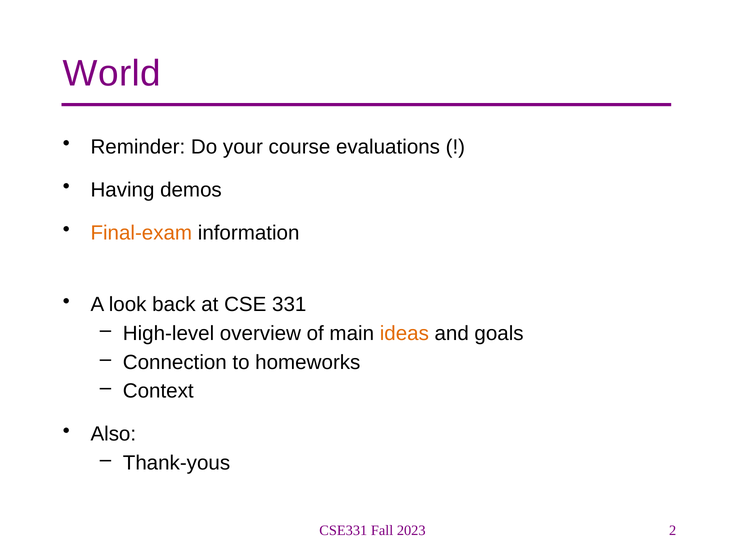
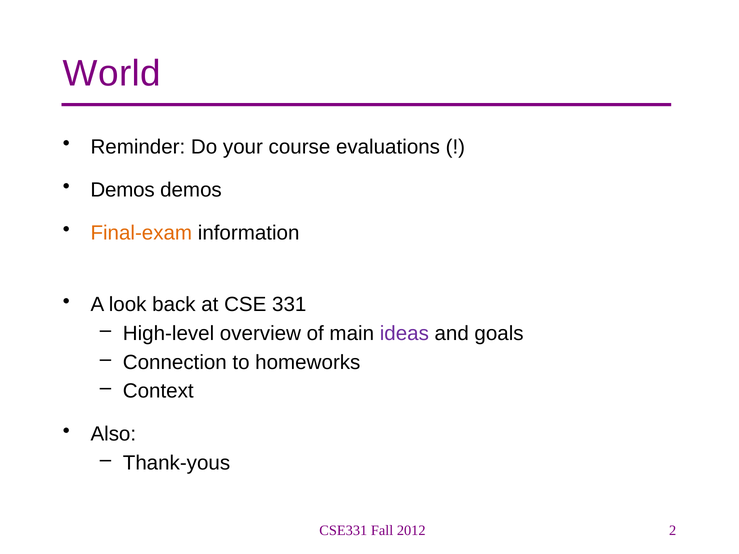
Having: Having -> Demos (123, 190)
ideas colour: orange -> purple (404, 334)
2023: 2023 -> 2012 (411, 531)
